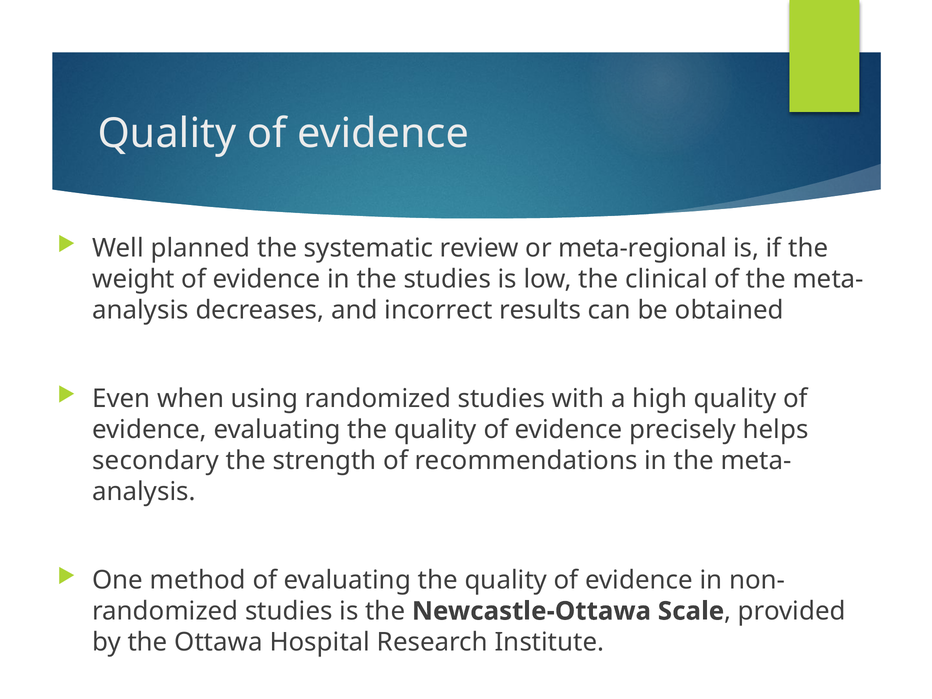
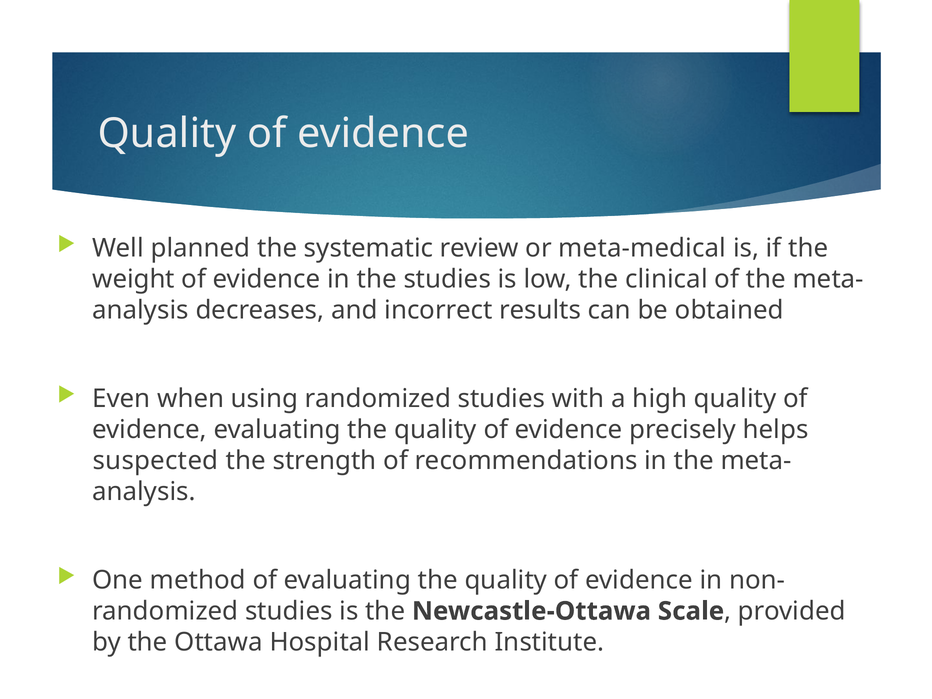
meta-regional: meta-regional -> meta-medical (642, 248)
secondary: secondary -> suspected (155, 461)
